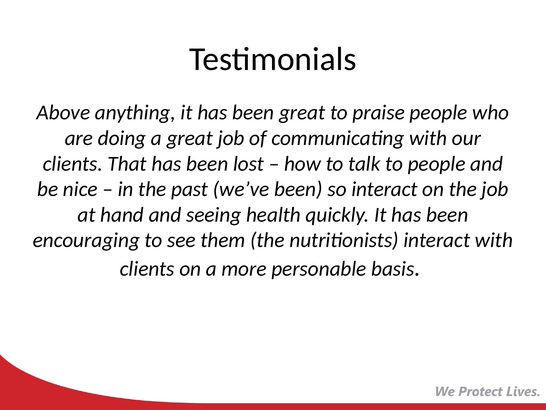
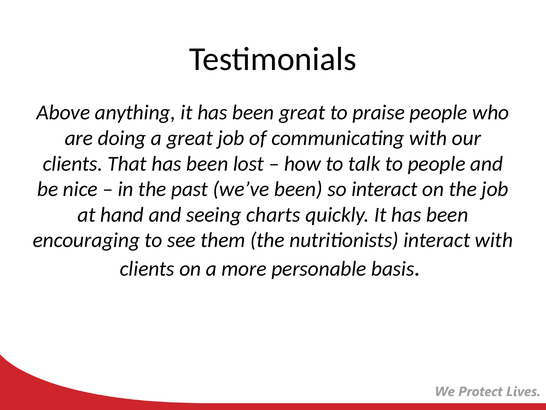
health: health -> charts (273, 214)
